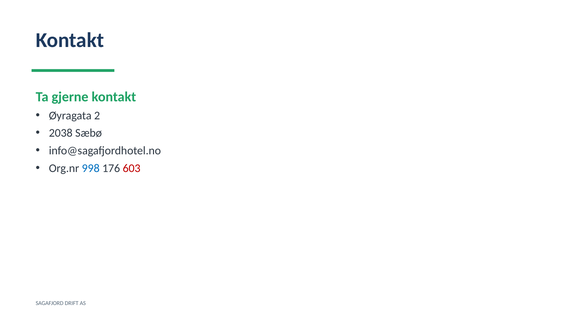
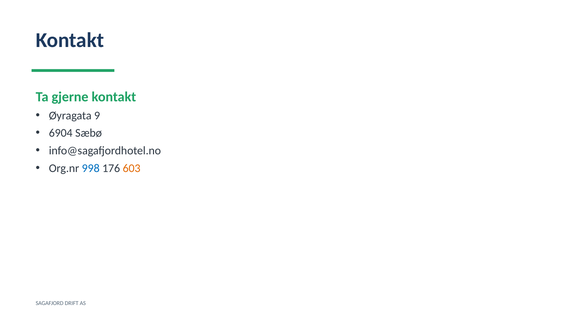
2: 2 -> 9 (97, 115)
2038: 2038 -> 6904 (61, 133)
603 colour: red -> orange (132, 168)
